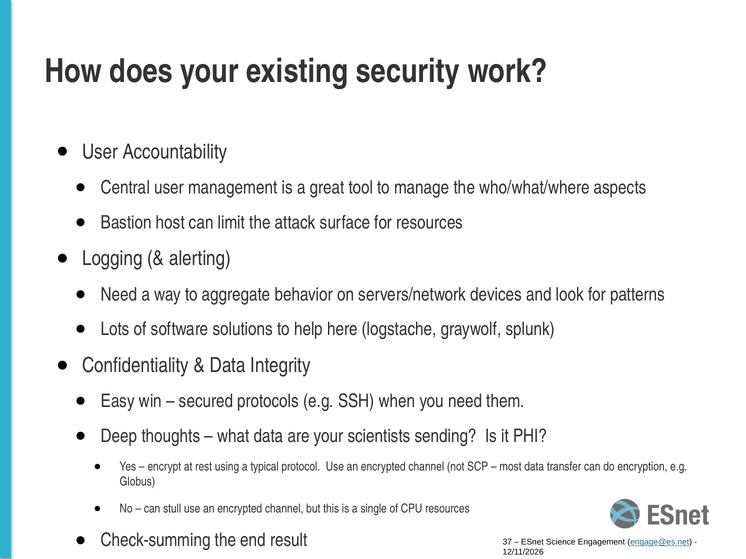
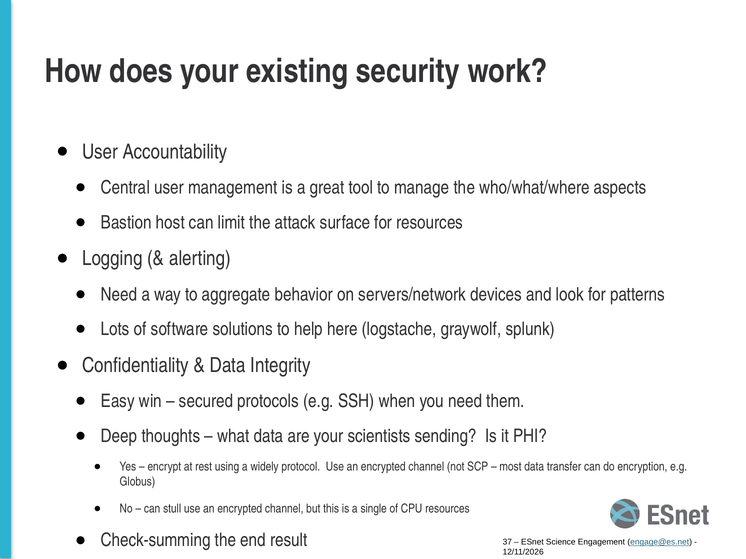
typical: typical -> widely (265, 467)
